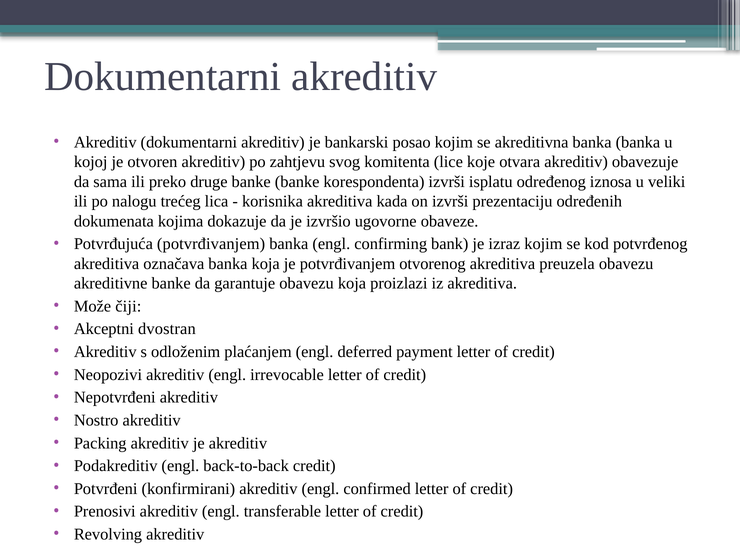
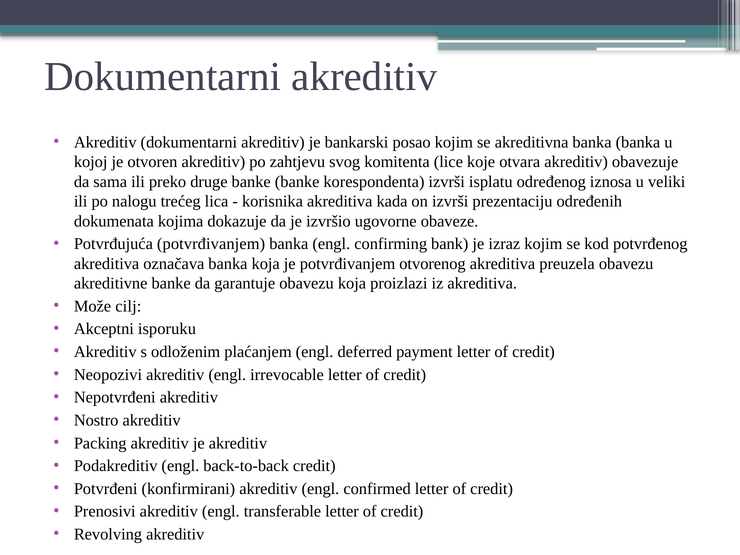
čiji: čiji -> cilj (128, 306)
dvostran: dvostran -> isporuku (167, 329)
